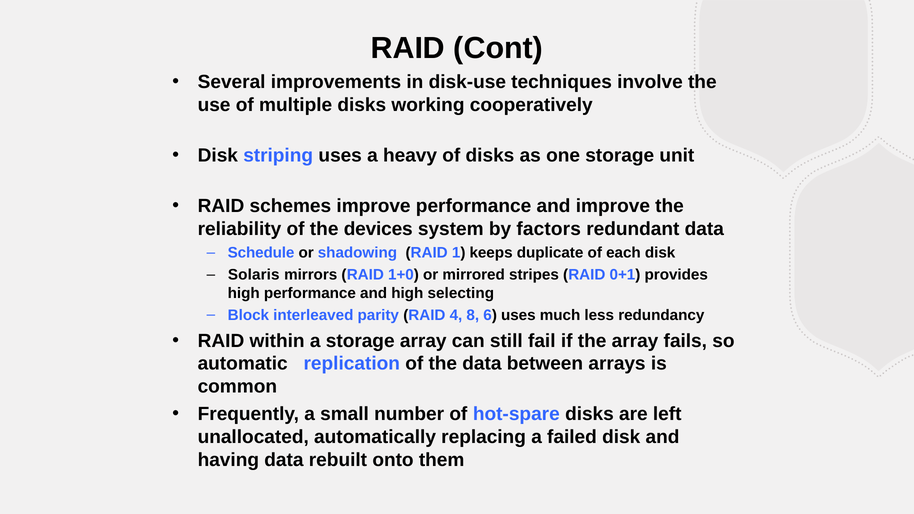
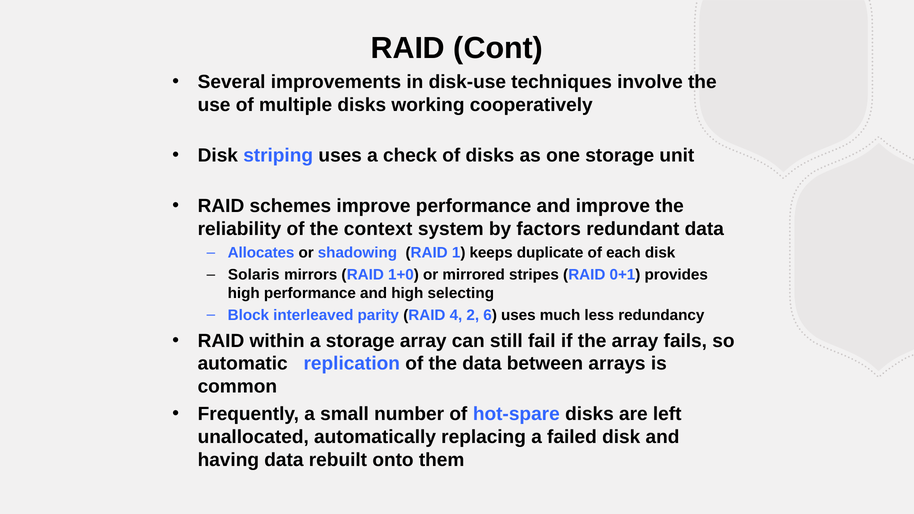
heavy: heavy -> check (410, 156)
devices: devices -> context (378, 229)
Schedule: Schedule -> Allocates (261, 253)
8: 8 -> 2 (473, 315)
